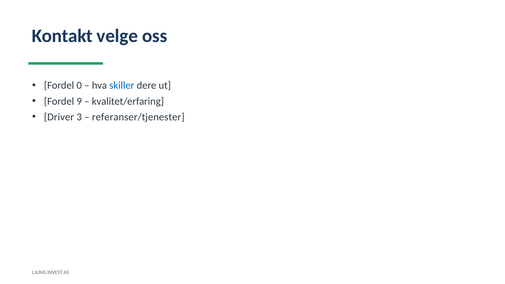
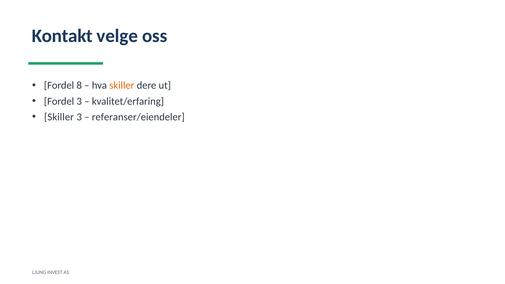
0: 0 -> 8 (79, 86)
skiller colour: blue -> orange (122, 86)
Fordel 9: 9 -> 3 (79, 101)
Driver: Driver -> Skiller (59, 117)
referanser/tjenester: referanser/tjenester -> referanser/eiendeler (138, 117)
